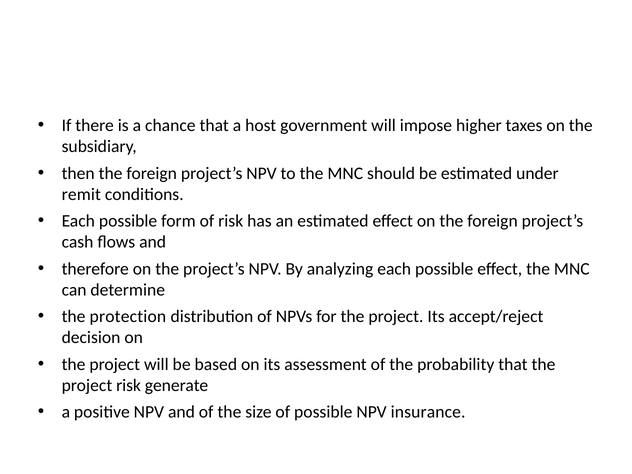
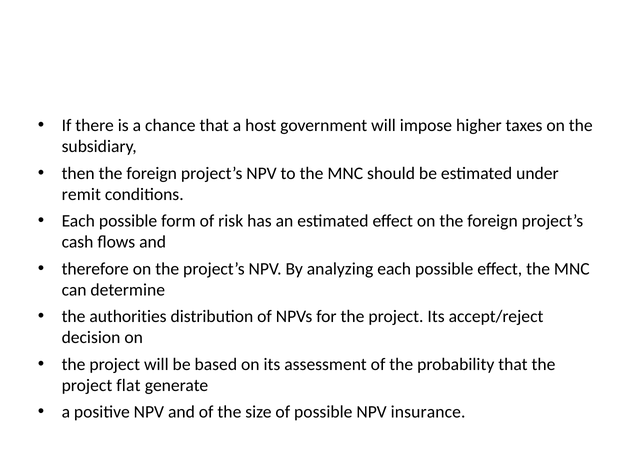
protection: protection -> authorities (128, 317)
project risk: risk -> flat (128, 385)
